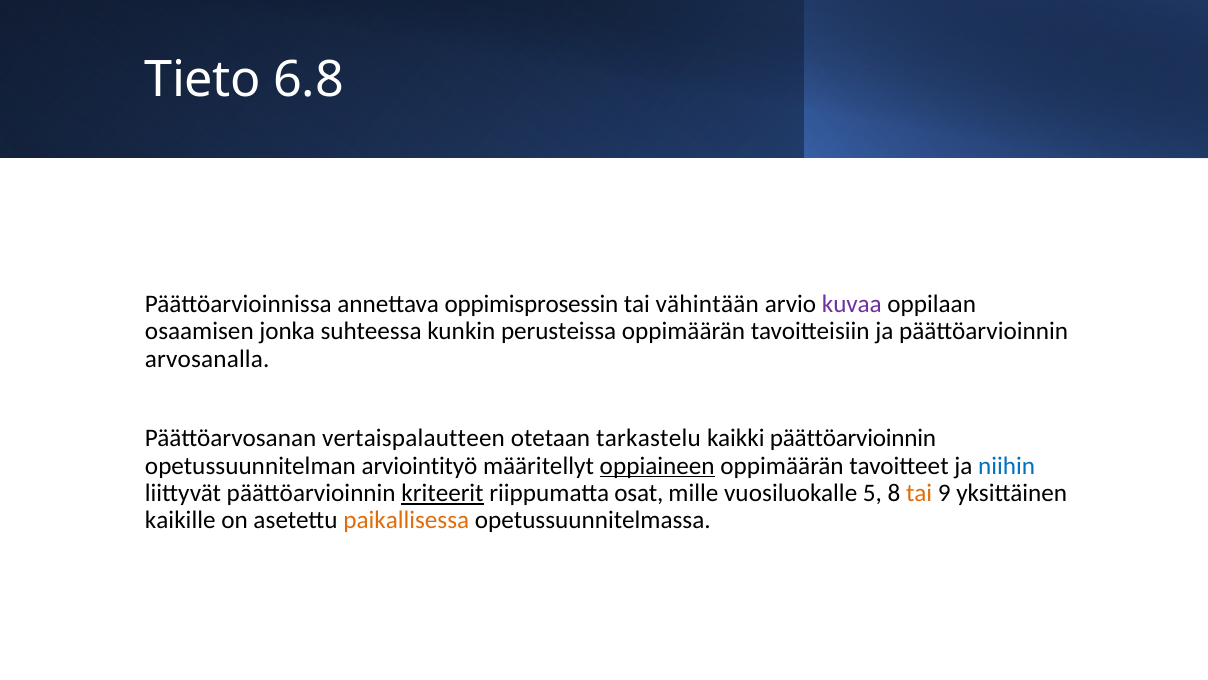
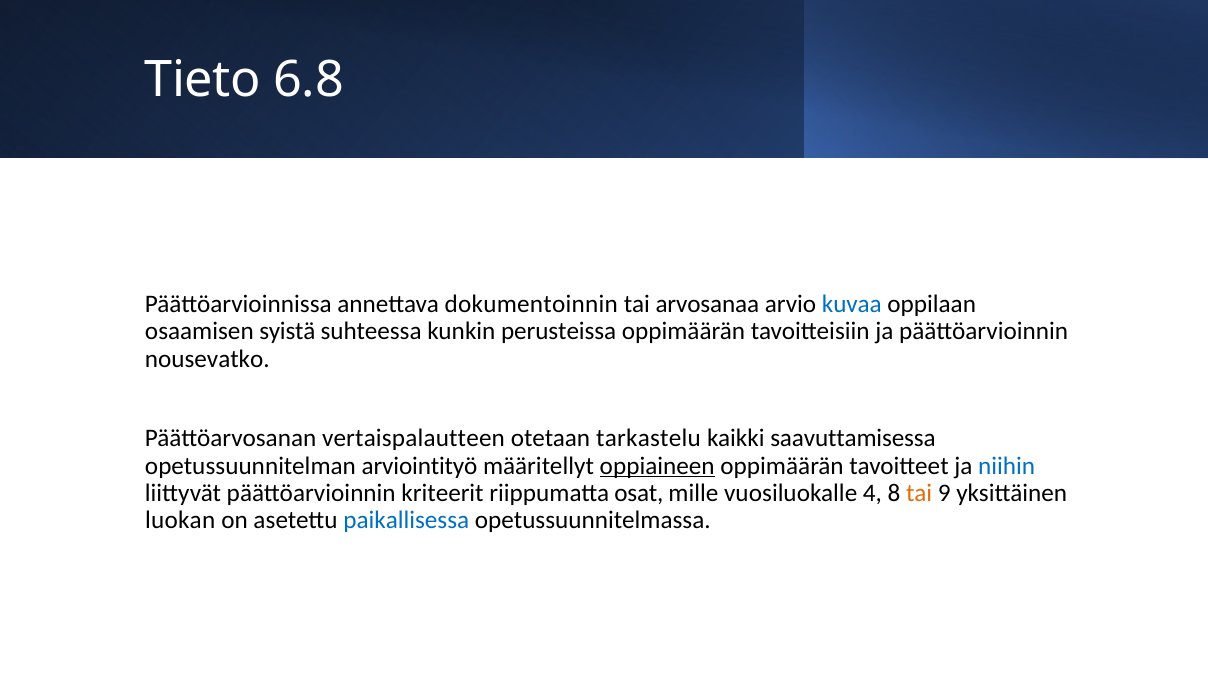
oppimisprosessin: oppimisprosessin -> dokumentoinnin (531, 304)
vähintään: vähintään -> arvosanaa (707, 304)
kuvaa colour: purple -> blue (852, 304)
jonka: jonka -> syistä (287, 331)
arvosanalla: arvosanalla -> nousevatko (207, 359)
kaikki päättöarvioinnin: päättöarvioinnin -> saavuttamisessa (853, 438)
kriteerit underline: present -> none (443, 493)
5: 5 -> 4 (872, 493)
kaikille: kaikille -> luokan (180, 520)
paikallisessa colour: orange -> blue (406, 520)
